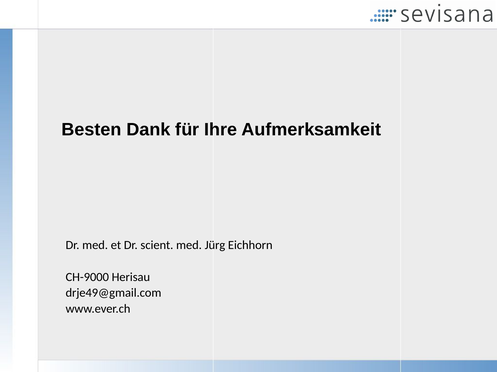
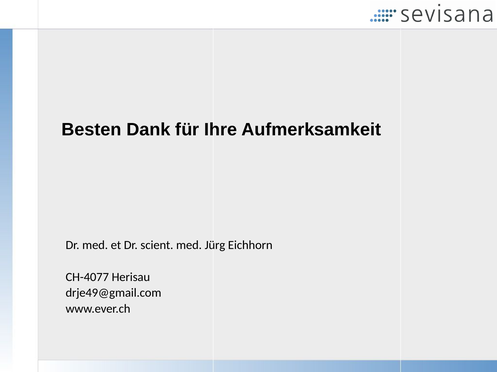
CH-9000: CH-9000 -> CH-4077 (87, 278)
